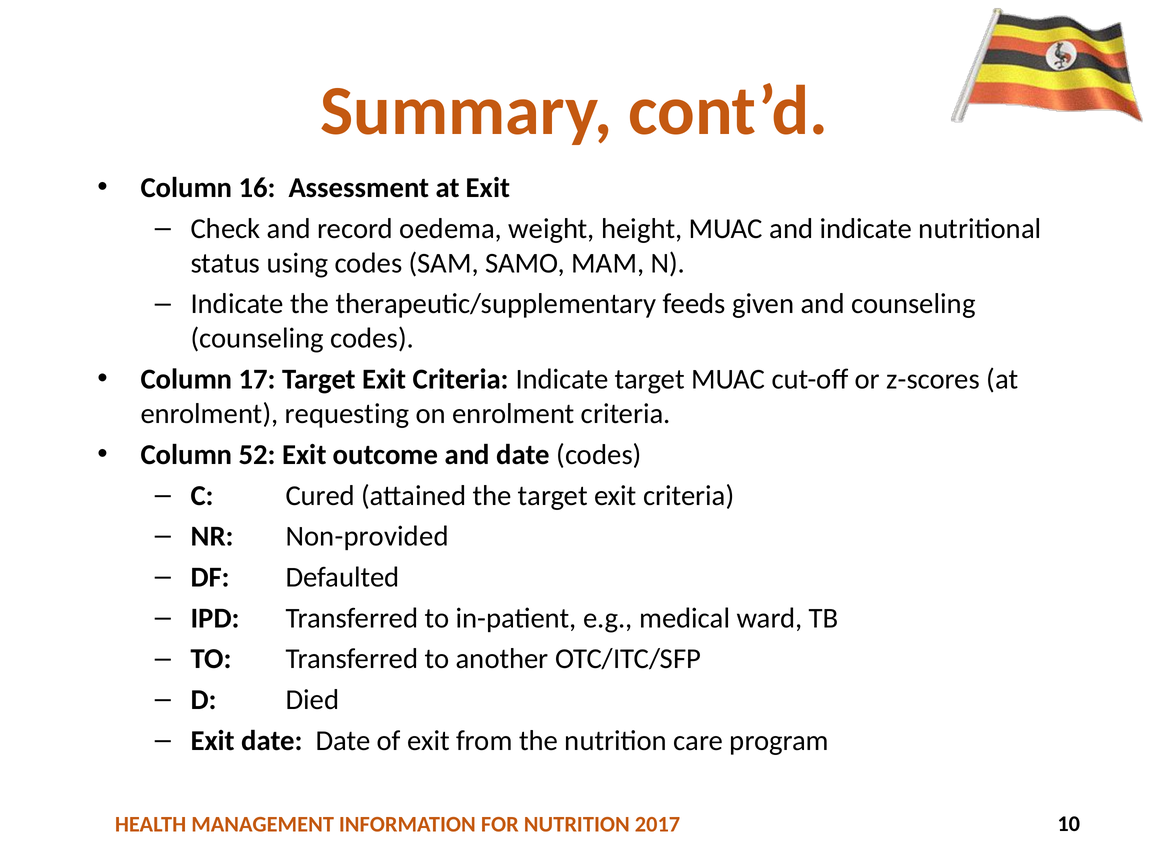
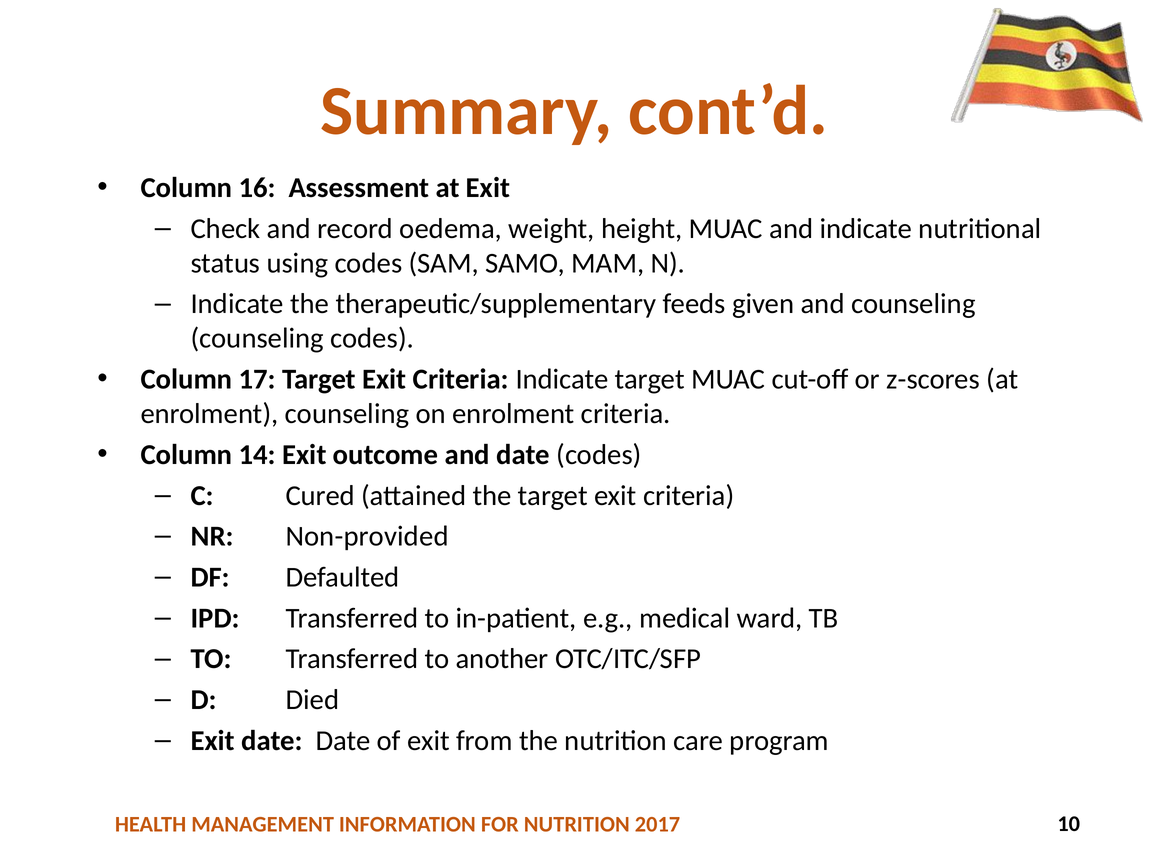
enrolment requesting: requesting -> counseling (347, 414)
52: 52 -> 14 (257, 455)
